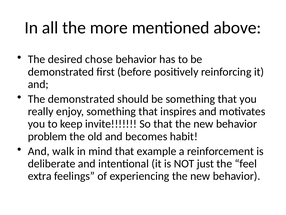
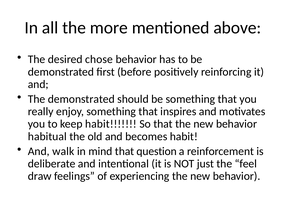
keep invite: invite -> habit (111, 124)
problem: problem -> habitual (47, 136)
example: example -> question (157, 151)
extra: extra -> draw (40, 176)
